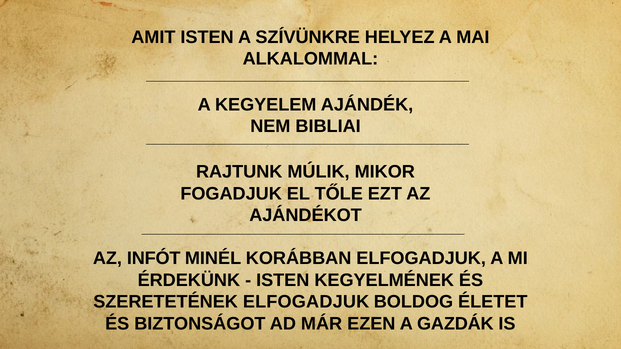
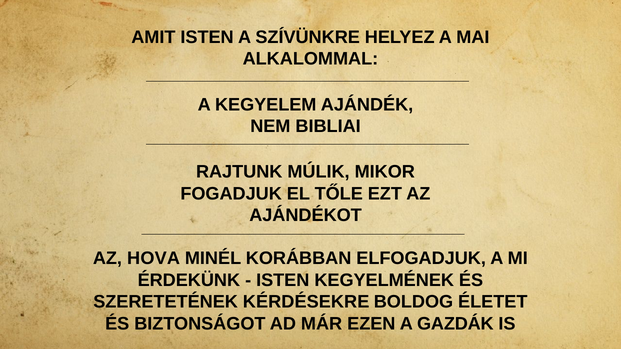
INFÓT: INFÓT -> HOVA (154, 259)
SZERETETÉNEK ELFOGADJUK: ELFOGADJUK -> KÉRDÉSEKRE (306, 302)
